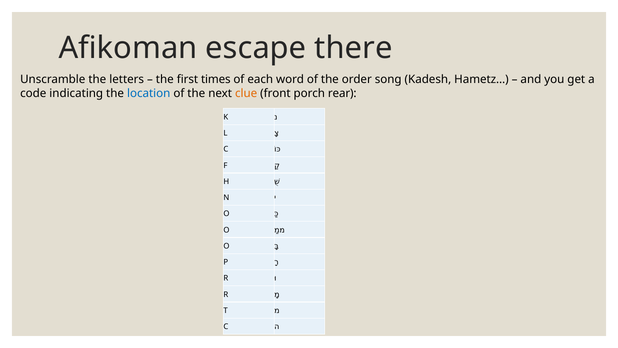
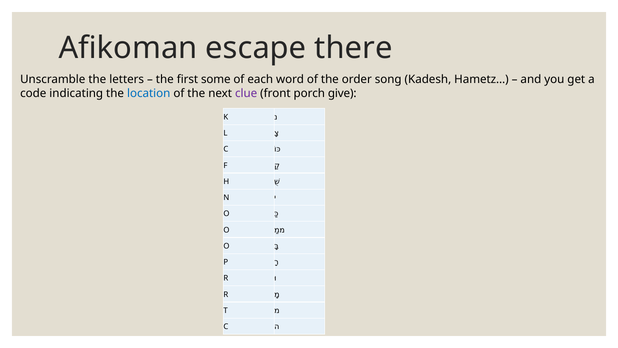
times: times -> some (216, 80)
clue colour: orange -> purple (246, 93)
rear: rear -> give (342, 93)
